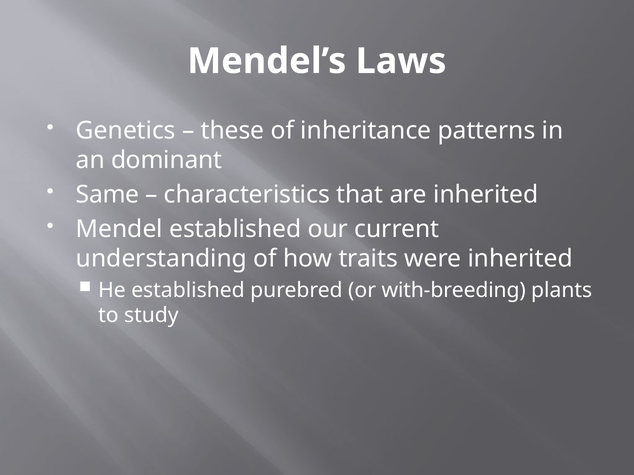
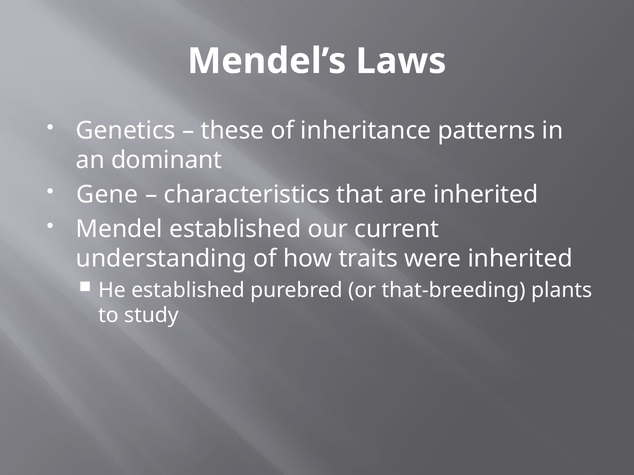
Same: Same -> Gene (107, 195)
with-breeding: with-breeding -> that-breeding (454, 290)
